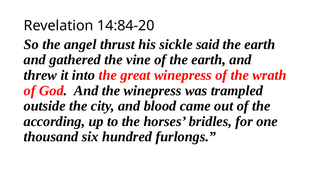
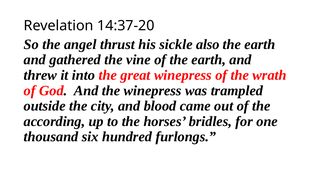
14:84-20: 14:84-20 -> 14:37-20 (126, 26)
said: said -> also (208, 44)
